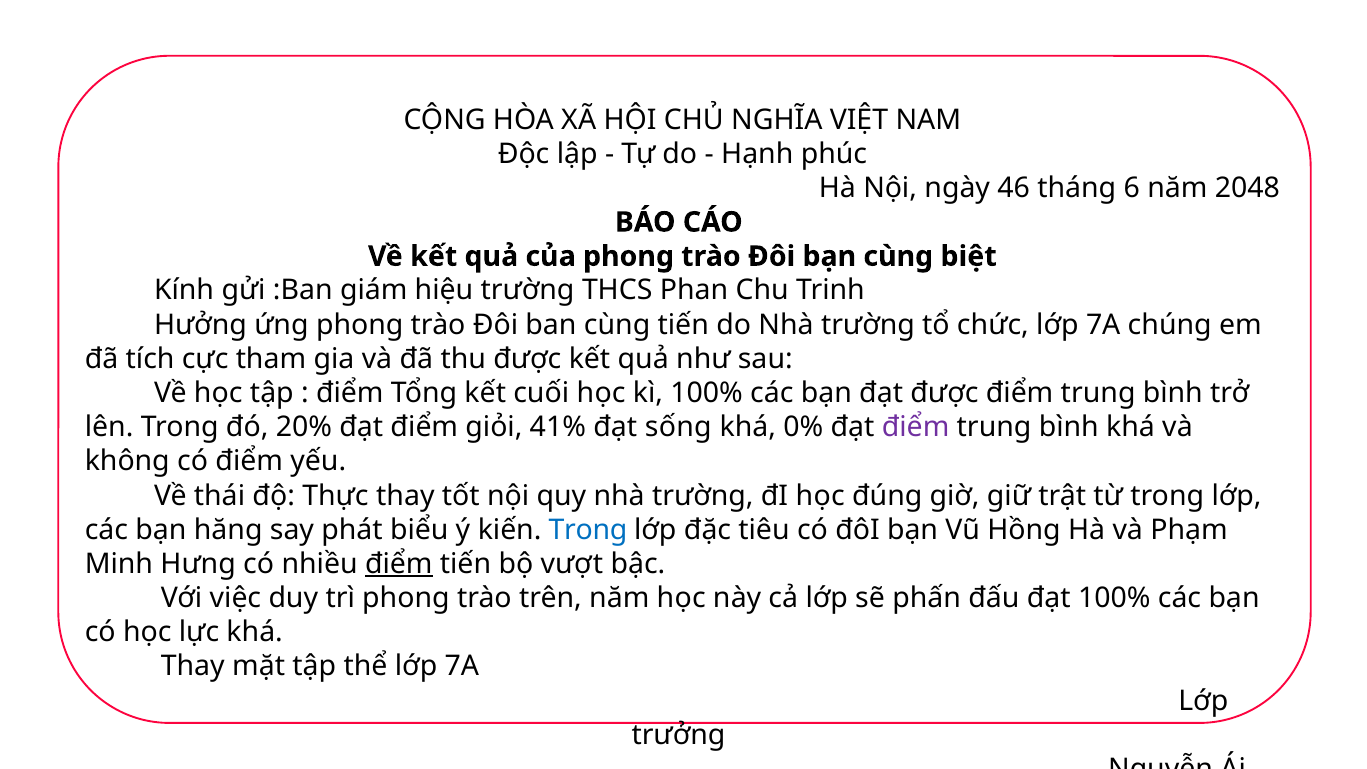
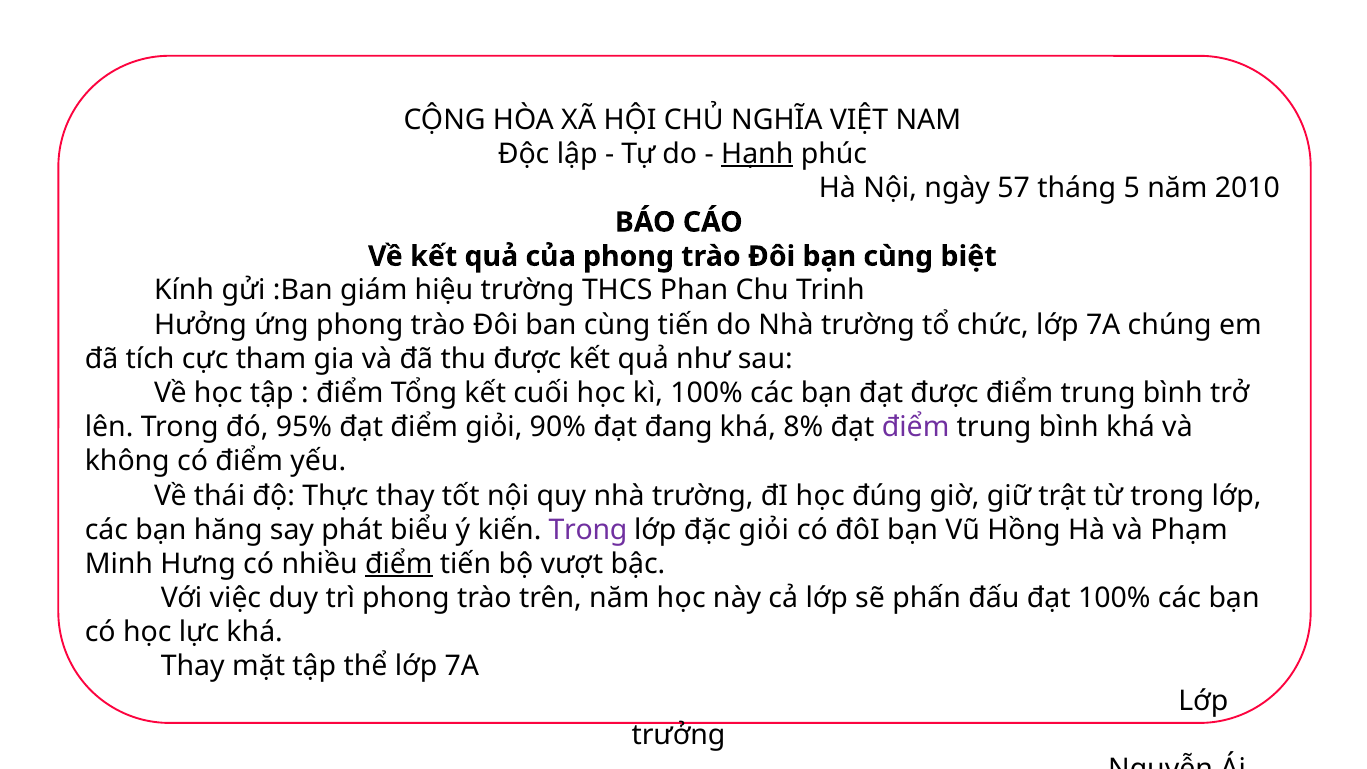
Hạnh underline: none -> present (757, 154)
46: 46 -> 57 (1014, 188)
6: 6 -> 5 (1132, 188)
2048: 2048 -> 2010 (1247, 188)
20%: 20% -> 95% (304, 427)
41%: 41% -> 90% (558, 427)
sống: sống -> đang (679, 427)
0%: 0% -> 8% (803, 427)
Trong colour: blue -> purple (588, 530)
đặc tiêu: tiêu -> giỏi (764, 530)
